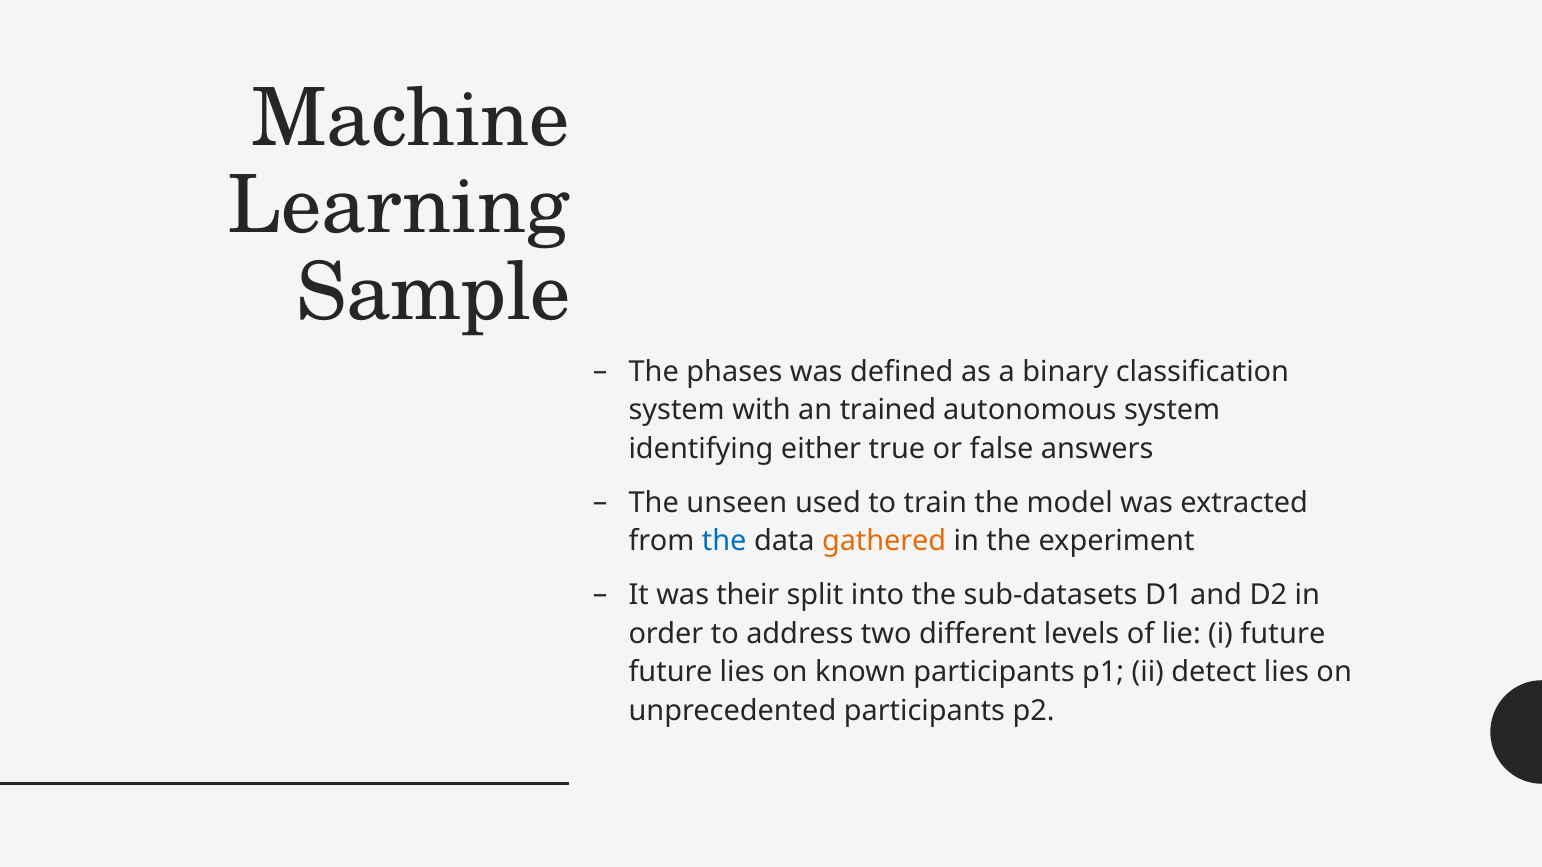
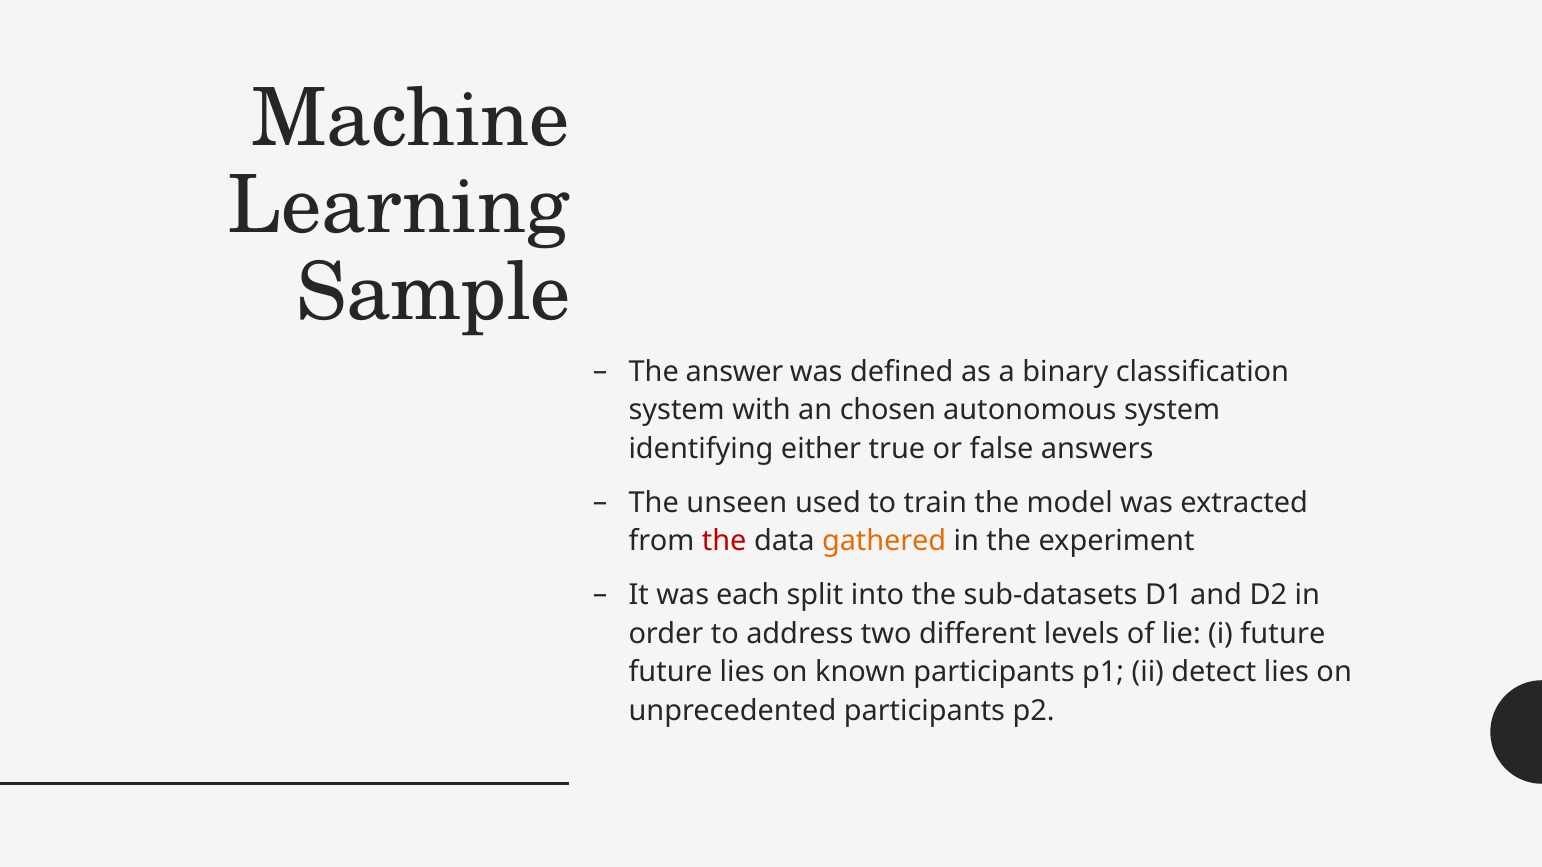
phases: phases -> answer (734, 372)
trained: trained -> chosen (888, 411)
the colour: blue -> red (724, 542)
their: their -> each (748, 595)
